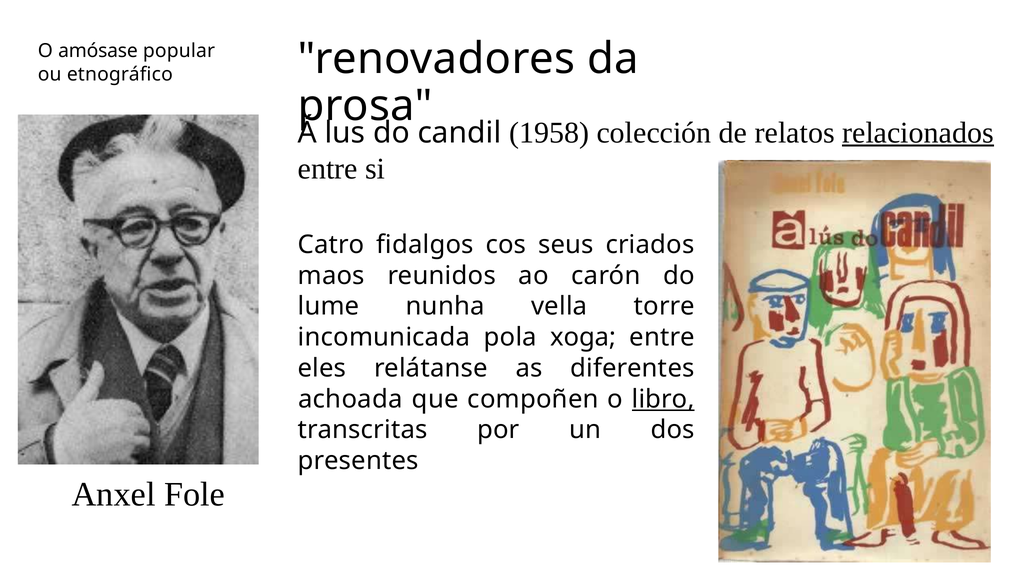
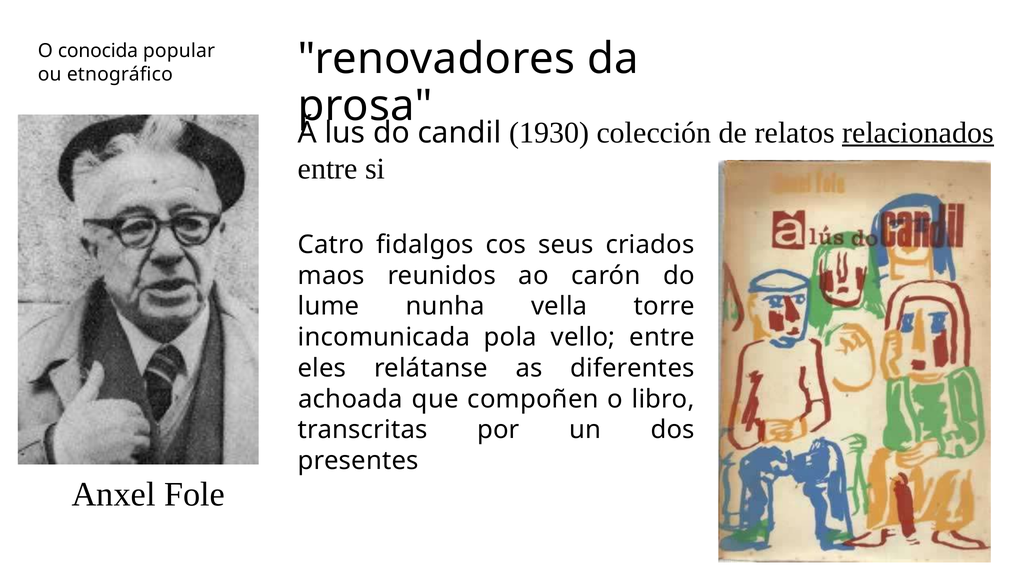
amósase: amósase -> conocida (98, 51)
1958: 1958 -> 1930 (549, 133)
xoga: xoga -> vello (583, 337)
libro underline: present -> none (663, 399)
